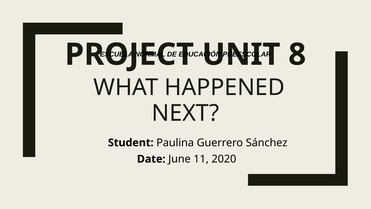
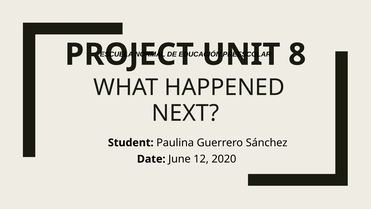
11: 11 -> 12 (201, 159)
